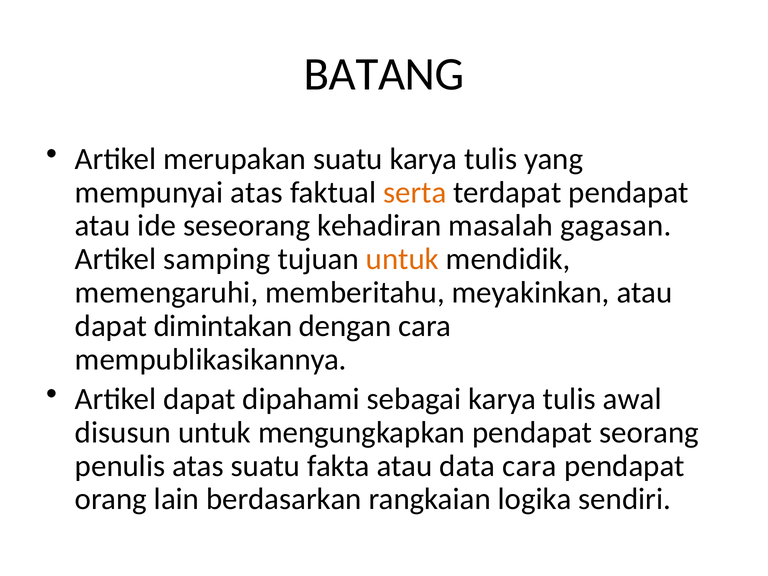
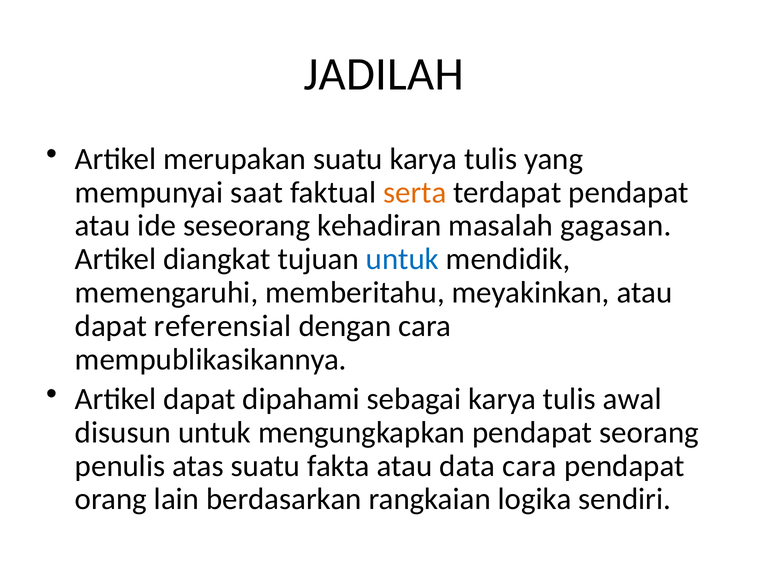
BATANG: BATANG -> JADILAH (384, 74)
mempunyai atas: atas -> saat (257, 192)
samping: samping -> diangkat (217, 259)
untuk colour: orange -> blue (402, 259)
dimintakan: dimintakan -> referensial (223, 326)
